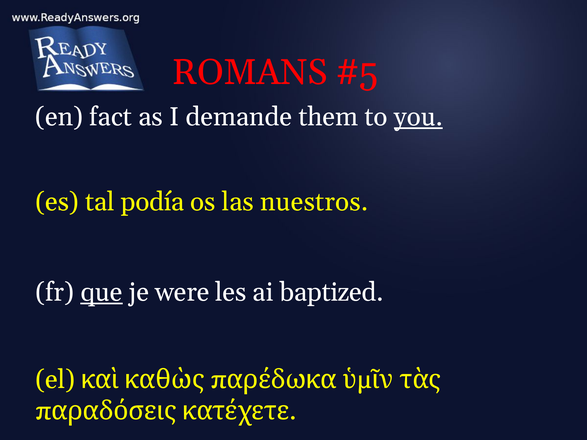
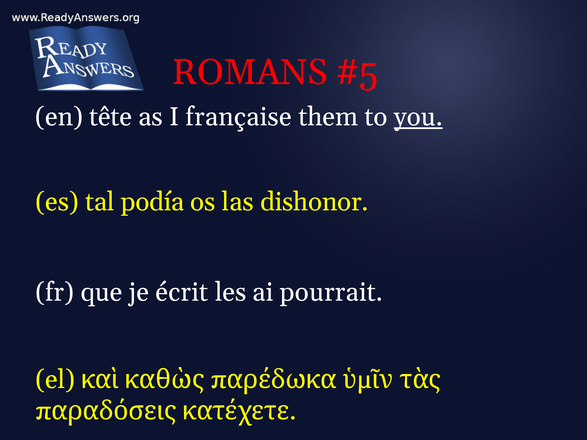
fact: fact -> tête (111, 117)
demande: demande -> française (239, 117)
nuestros: nuestros -> dishonor (314, 202)
que underline: present -> none (101, 292)
were: were -> écrit (182, 292)
baptized: baptized -> pourrait (331, 292)
